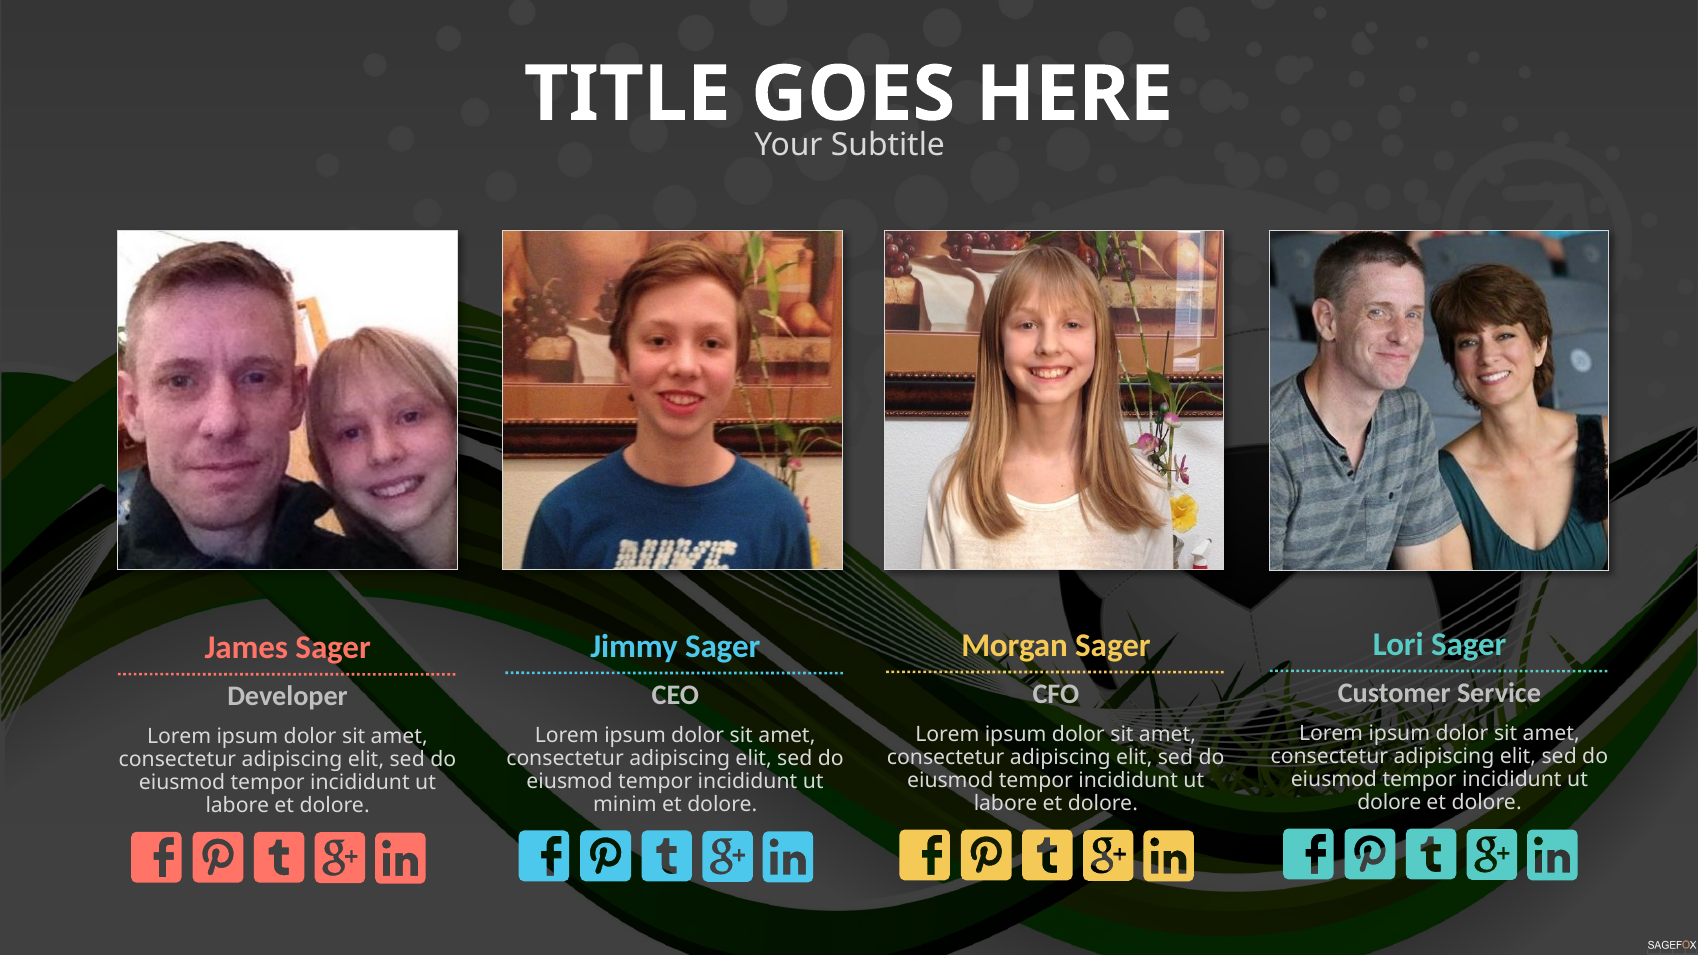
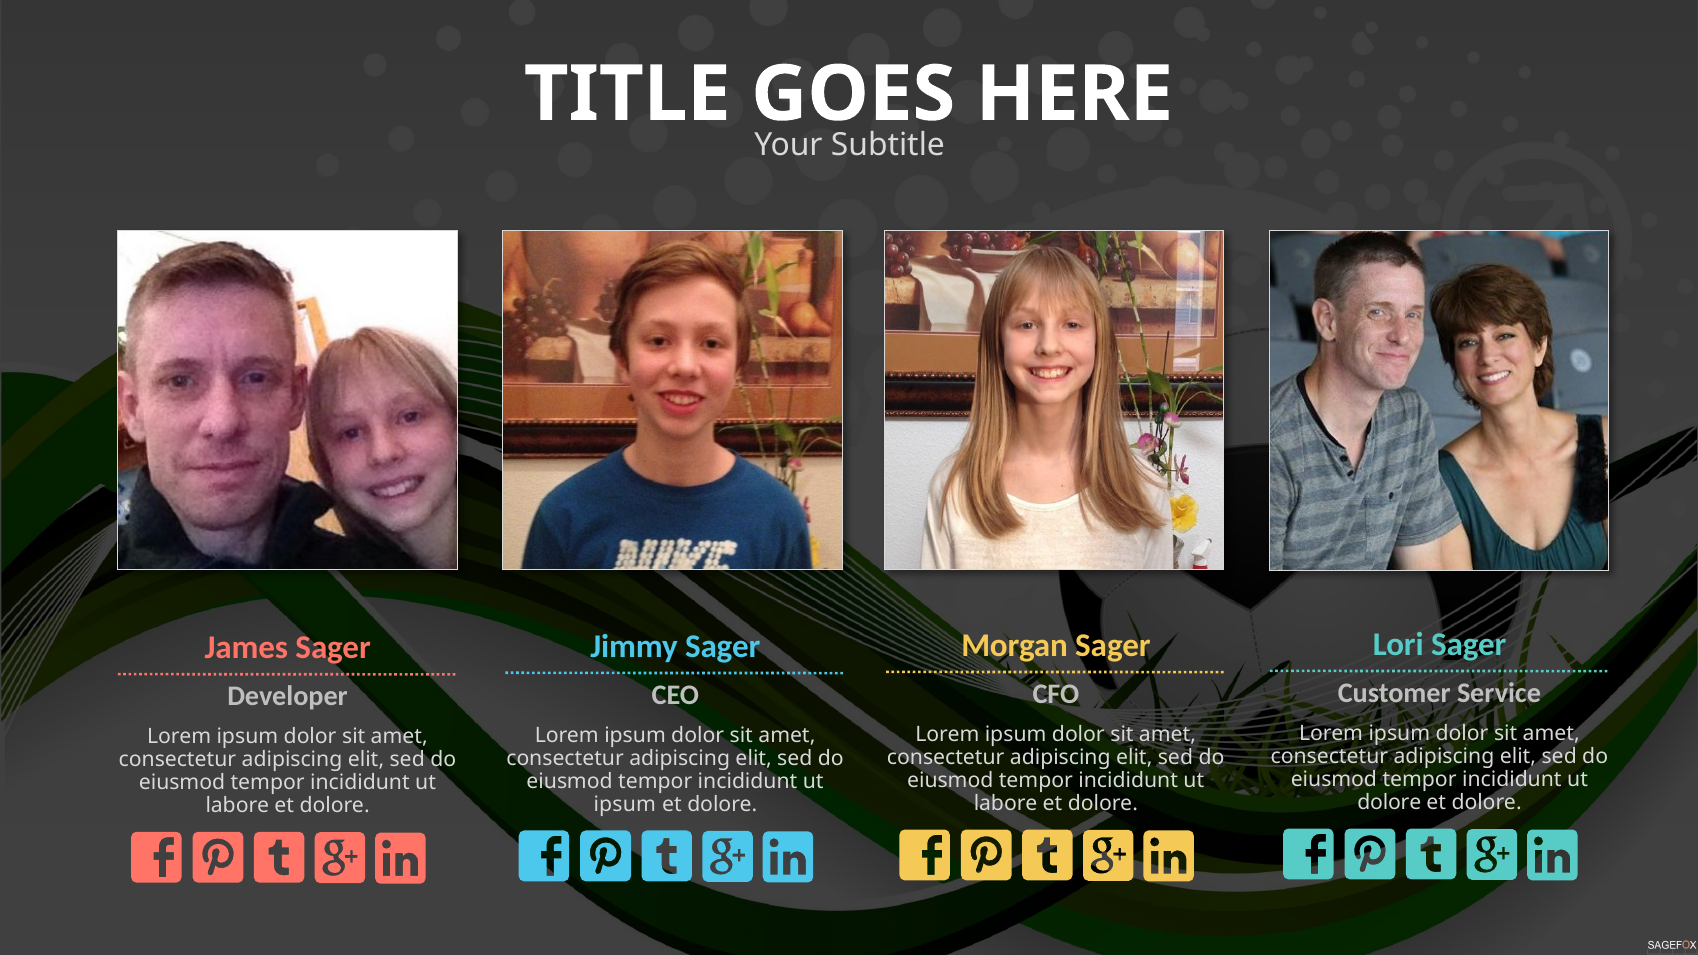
minim: minim -> ipsum (625, 804)
